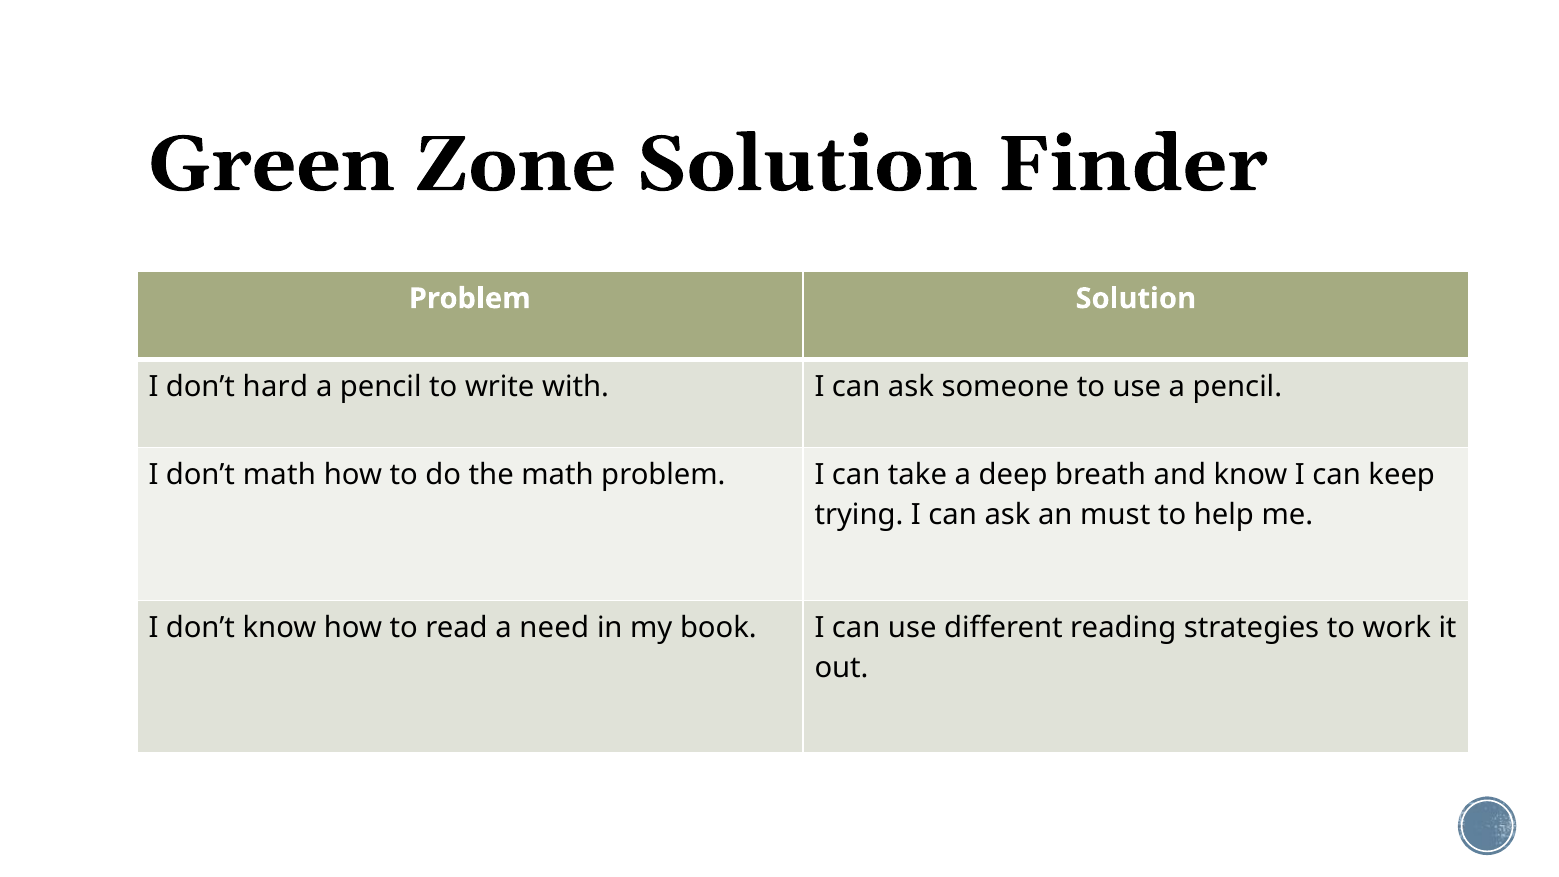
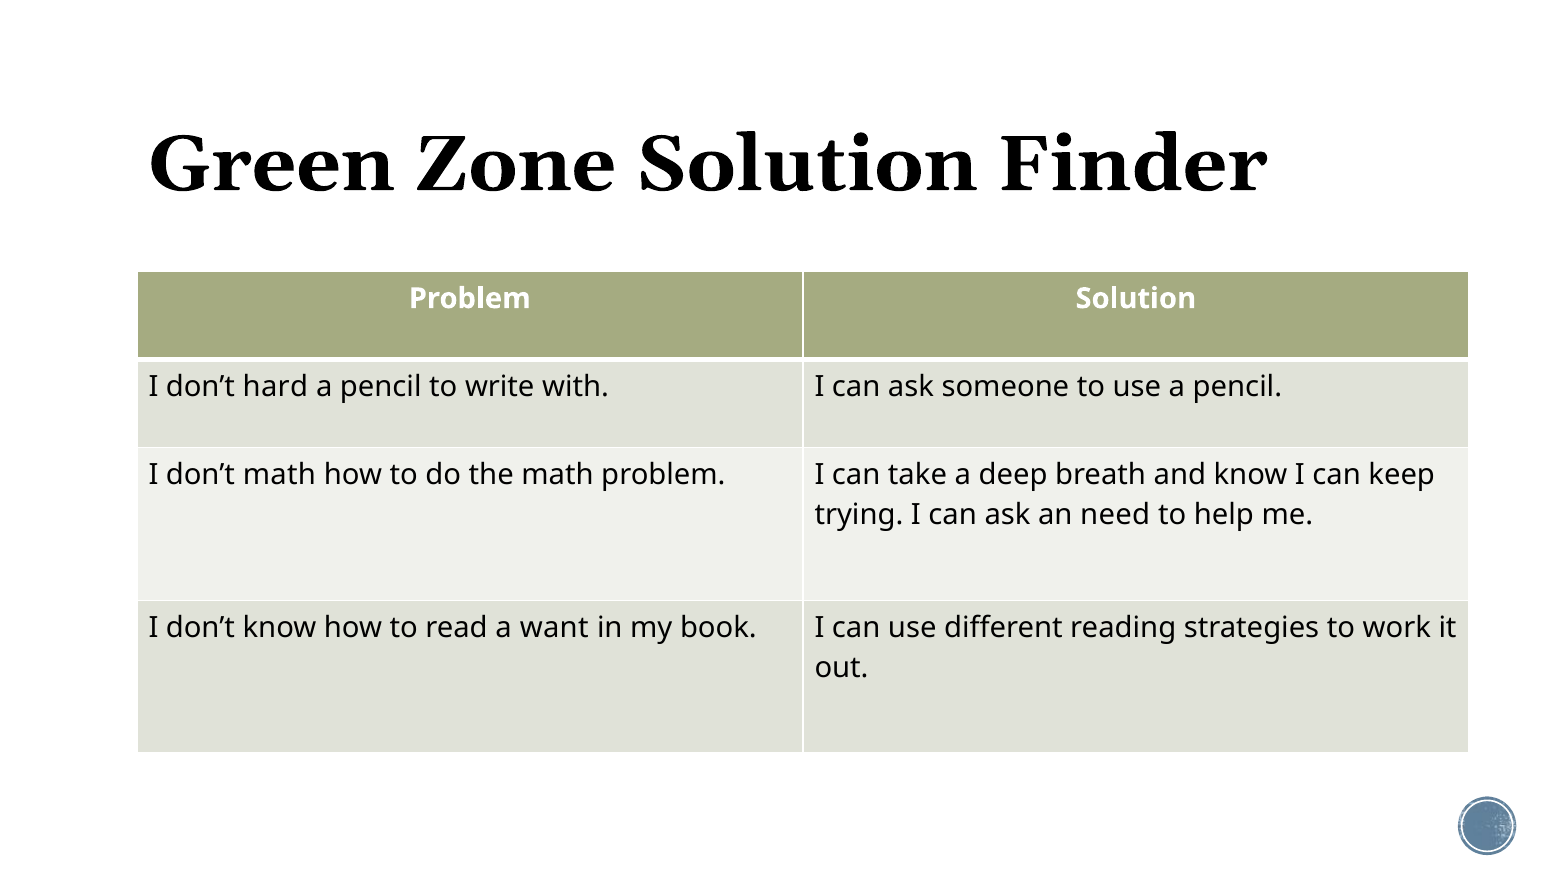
must: must -> need (1115, 515)
need: need -> want (554, 628)
